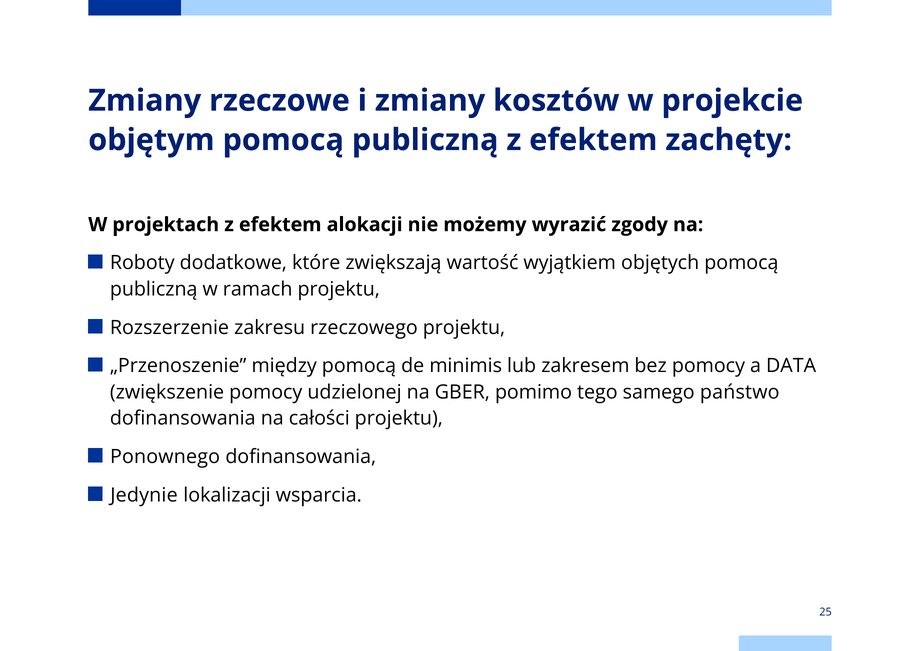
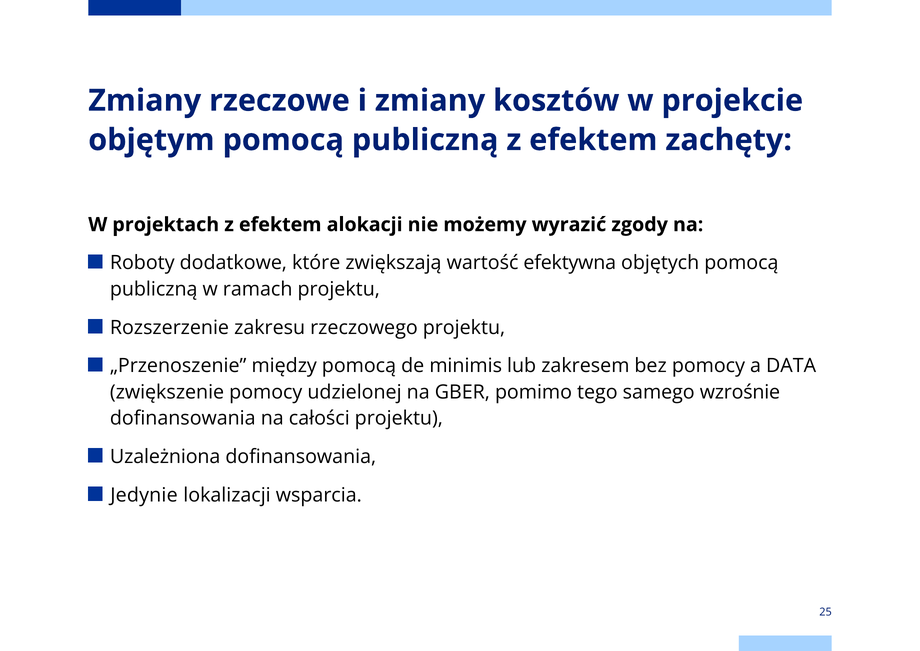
wyjątkiem: wyjątkiem -> efektywna (570, 263)
państwo: państwo -> wzrośnie (740, 392)
Ponownego: Ponownego -> Uzależniona (165, 456)
